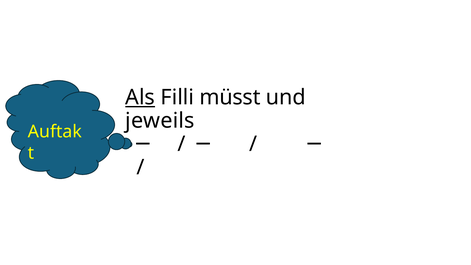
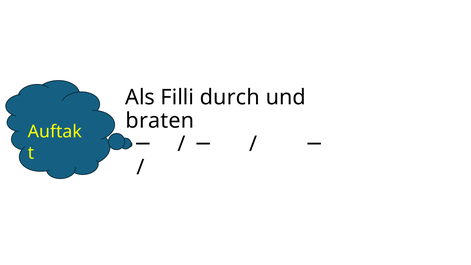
Als underline: present -> none (140, 97)
müsst: müsst -> durch (230, 97)
jeweils: jeweils -> braten (160, 121)
